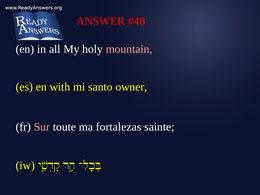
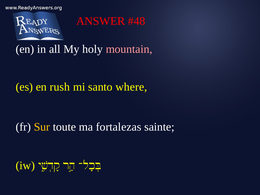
with: with -> rush (60, 87)
owner: owner -> where (131, 87)
Sur colour: pink -> yellow (42, 127)
